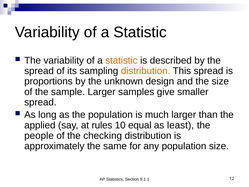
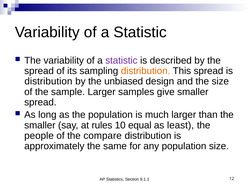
statistic colour: orange -> purple (121, 60)
proportions: proportions -> distribution (48, 81)
unknown: unknown -> unbiased (124, 81)
applied: applied -> smaller (40, 125)
checking: checking -> compare (103, 136)
